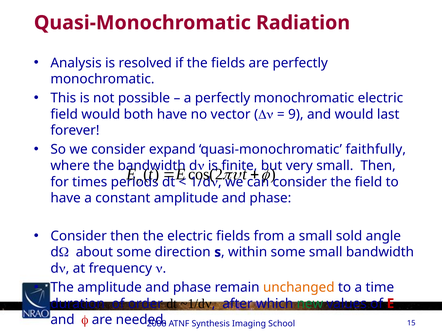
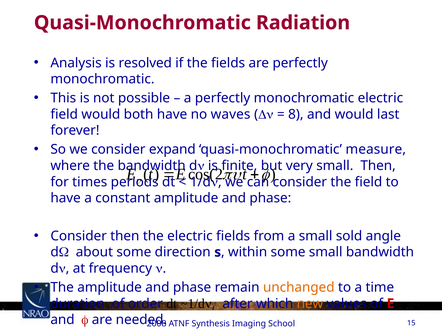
vector: vector -> waves (231, 114)
9: 9 -> 8 (296, 114)
faithfully: faithfully -> measure (376, 149)
new colour: green -> orange (310, 303)
